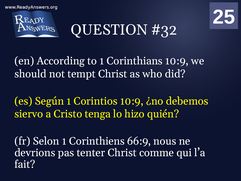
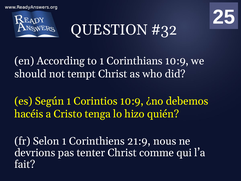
siervo: siervo -> hacéis (29, 114)
66:9: 66:9 -> 21:9 (139, 141)
